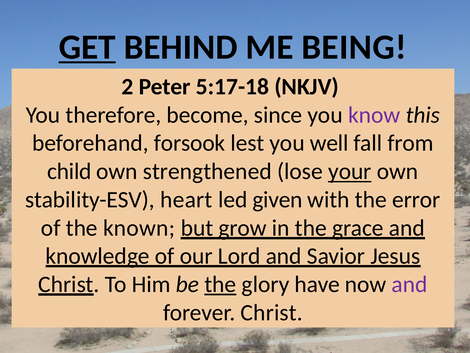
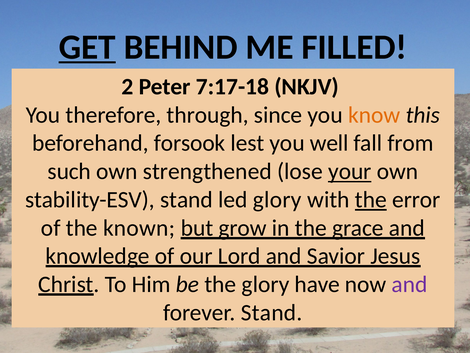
BEING: BEING -> FILLED (354, 47)
5:17-18: 5:17-18 -> 7:17-18 (232, 87)
become: become -> through (208, 115)
know colour: purple -> orange (374, 115)
child: child -> such (69, 171)
stability-ESV heart: heart -> stand (186, 199)
led given: given -> glory (277, 199)
the underline: none -> present (371, 199)
the underline: present -> none (220, 284)
forever Christ: Christ -> Stand (272, 312)
